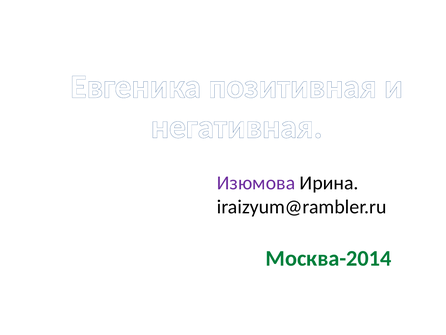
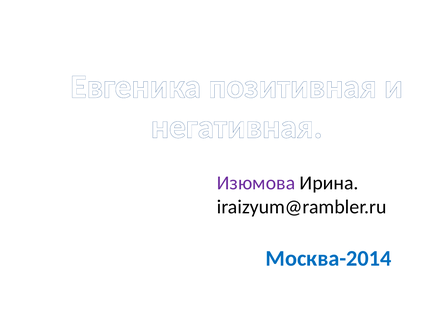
Москва-2014 colour: green -> blue (328, 258)
